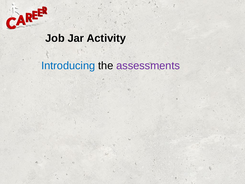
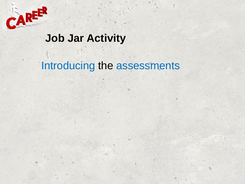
assessments colour: purple -> blue (148, 66)
